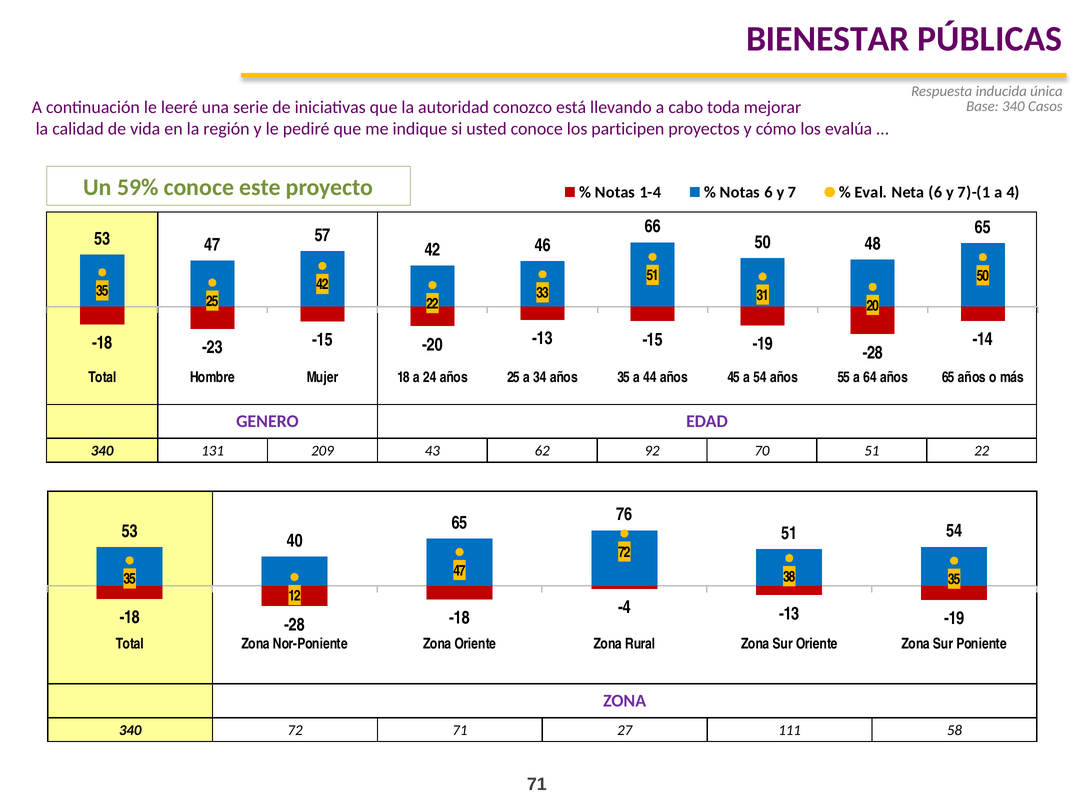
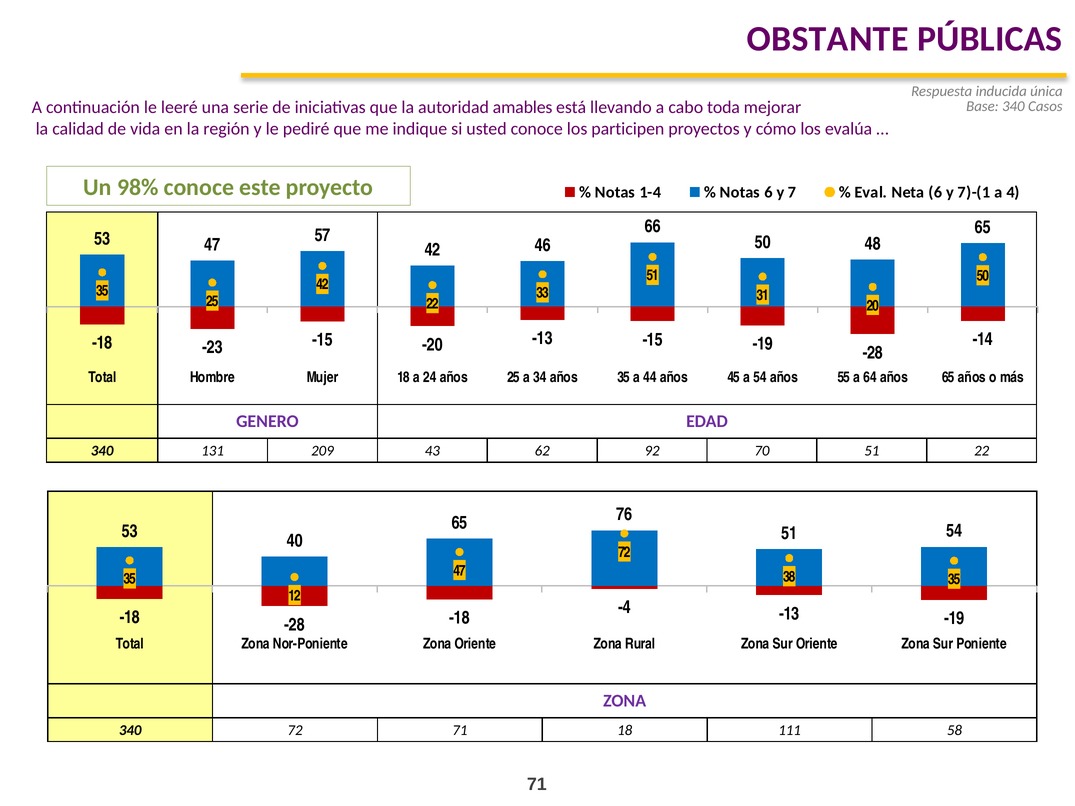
BIENESTAR: BIENESTAR -> OBSTANTE (828, 39)
conozco: conozco -> amables (523, 107)
59%: 59% -> 98% (138, 187)
71 27: 27 -> 18 (625, 730)
